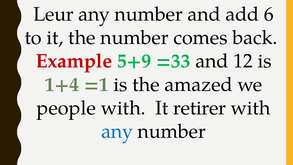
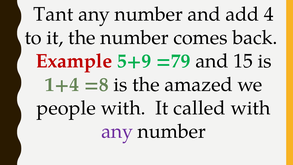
Leur: Leur -> Tant (53, 14)
6: 6 -> 4 (269, 14)
=33: =33 -> =79 (173, 61)
12: 12 -> 15 (243, 61)
=1: =1 -> =8 (96, 84)
retirer: retirer -> called (199, 108)
any colour: blue -> purple (117, 131)
